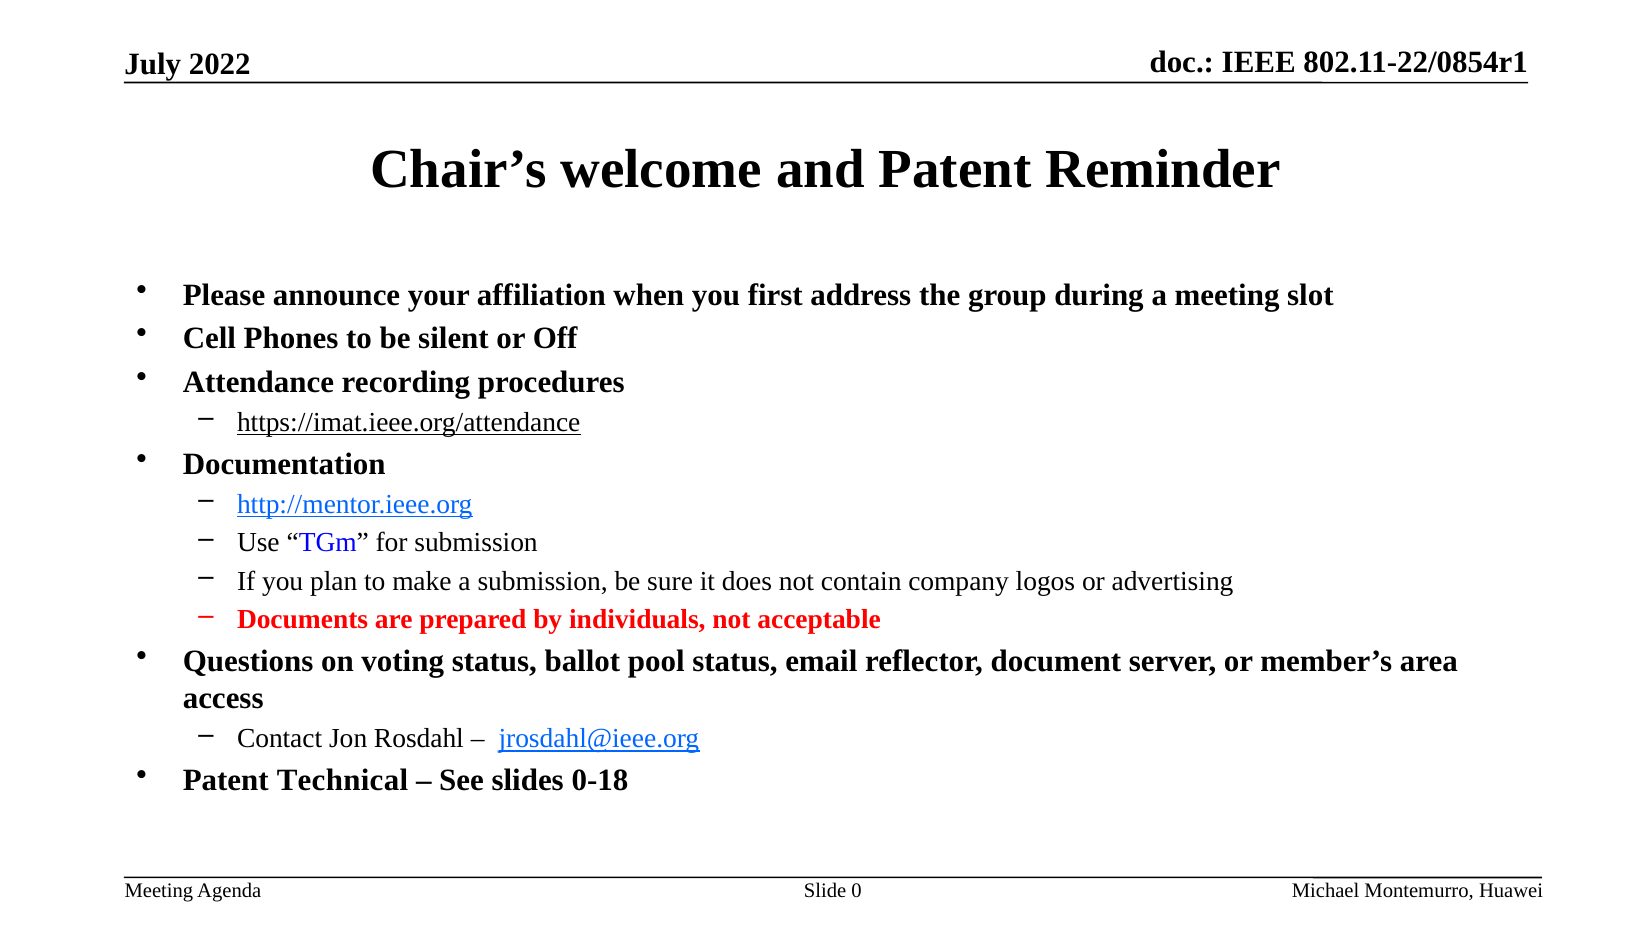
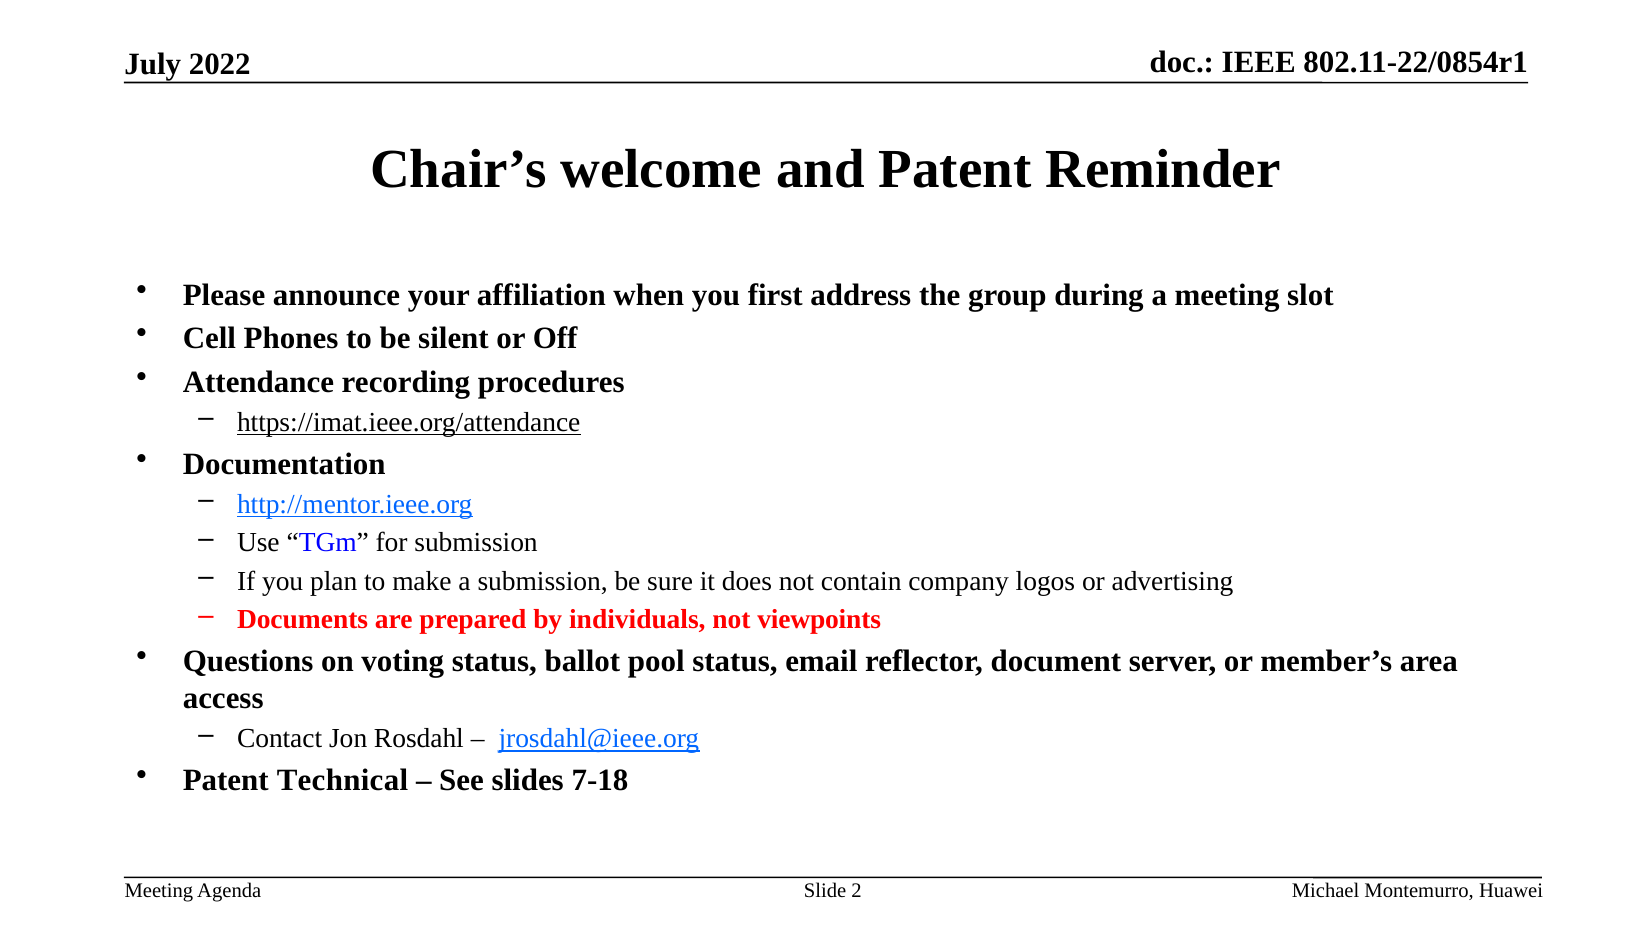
acceptable: acceptable -> viewpoints (819, 620)
0-18: 0-18 -> 7-18 (600, 781)
0: 0 -> 2 (857, 891)
